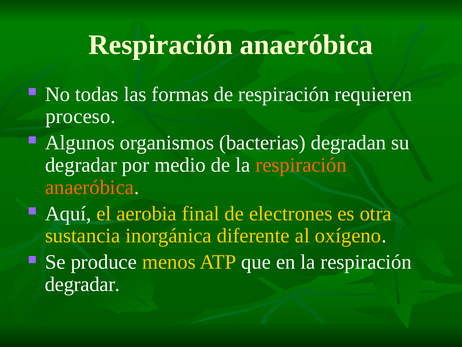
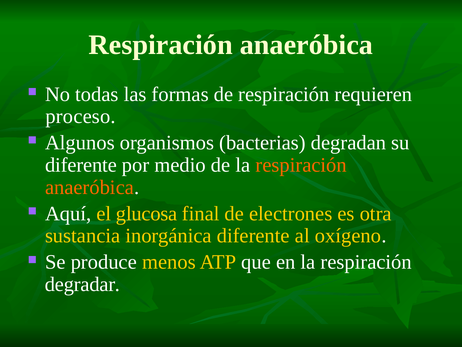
degradar: degradar -> diferente (81, 165)
aerobia: aerobia -> glucosa (147, 213)
